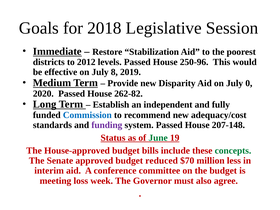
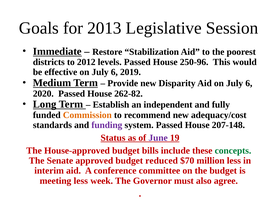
2018: 2018 -> 2013 (104, 28)
effective on July 8: 8 -> 6 (114, 72)
Aid on July 0: 0 -> 6 (249, 83)
Commission colour: blue -> orange (87, 115)
June colour: green -> purple (158, 138)
meeting loss: loss -> less (81, 181)
